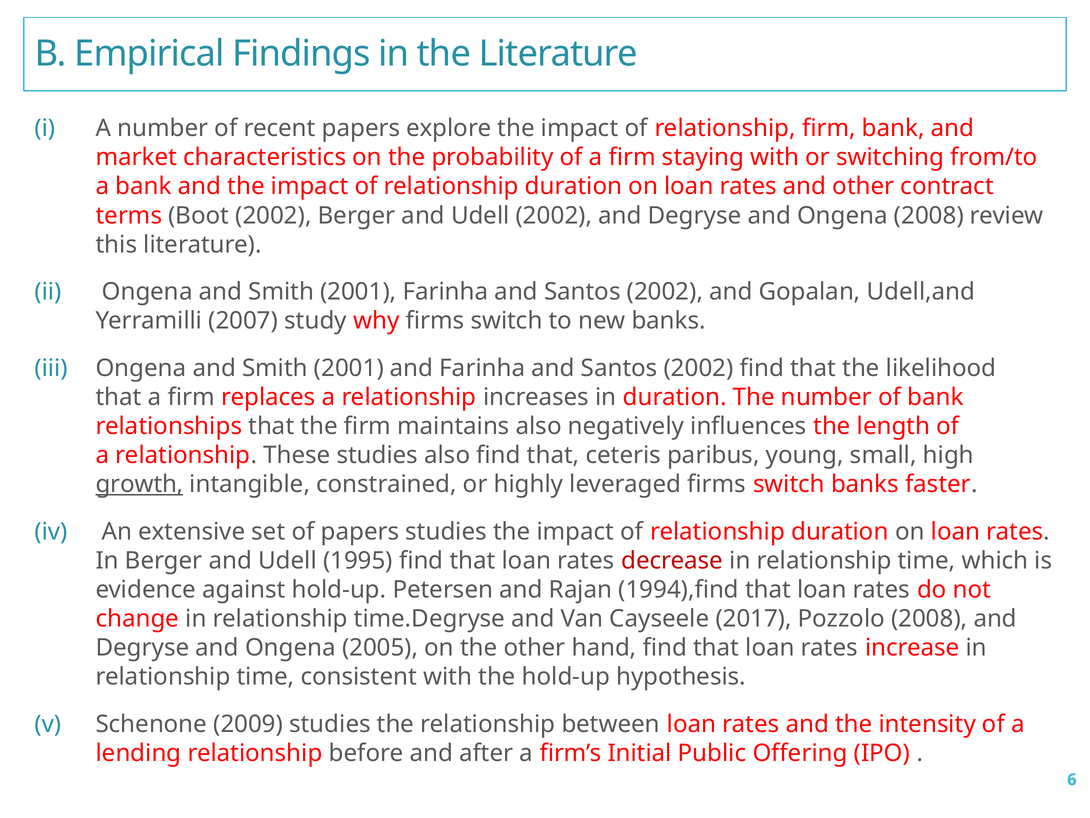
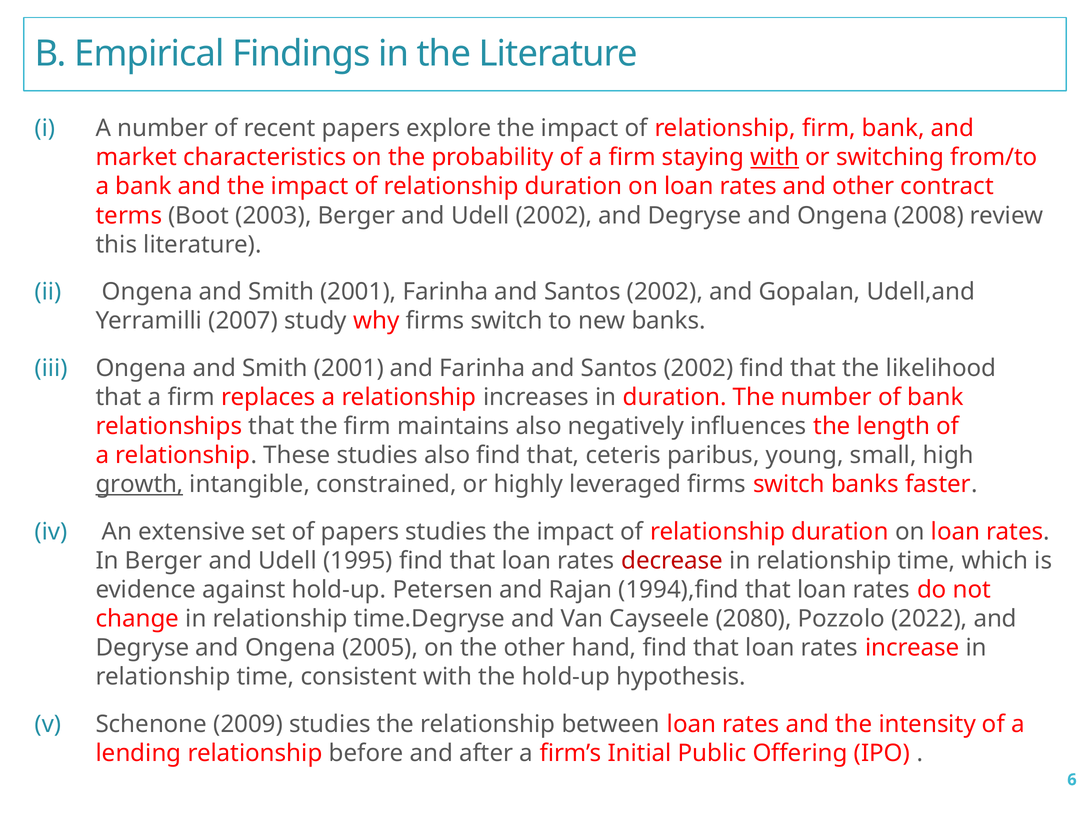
with underline: none -> present (775, 157)
Boot 2002: 2002 -> 2003 (273, 215)
2017: 2017 -> 2080 (754, 618)
Pozzolo 2008: 2008 -> 2022 (929, 618)
